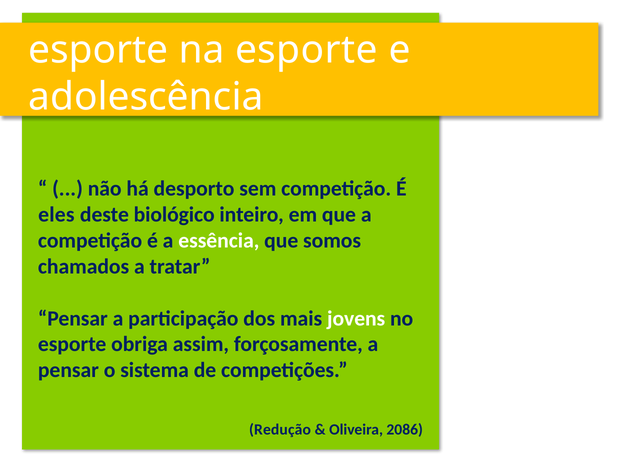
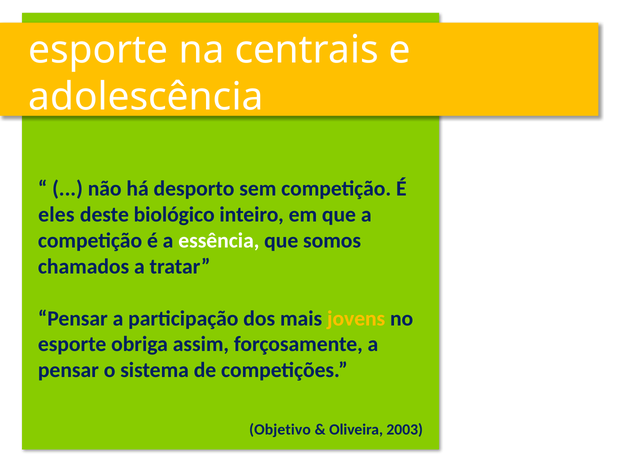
na esporte: esporte -> centrais (307, 50)
jovens colour: white -> yellow (356, 319)
Redução: Redução -> Objetivo (280, 430)
2086: 2086 -> 2003 (405, 430)
